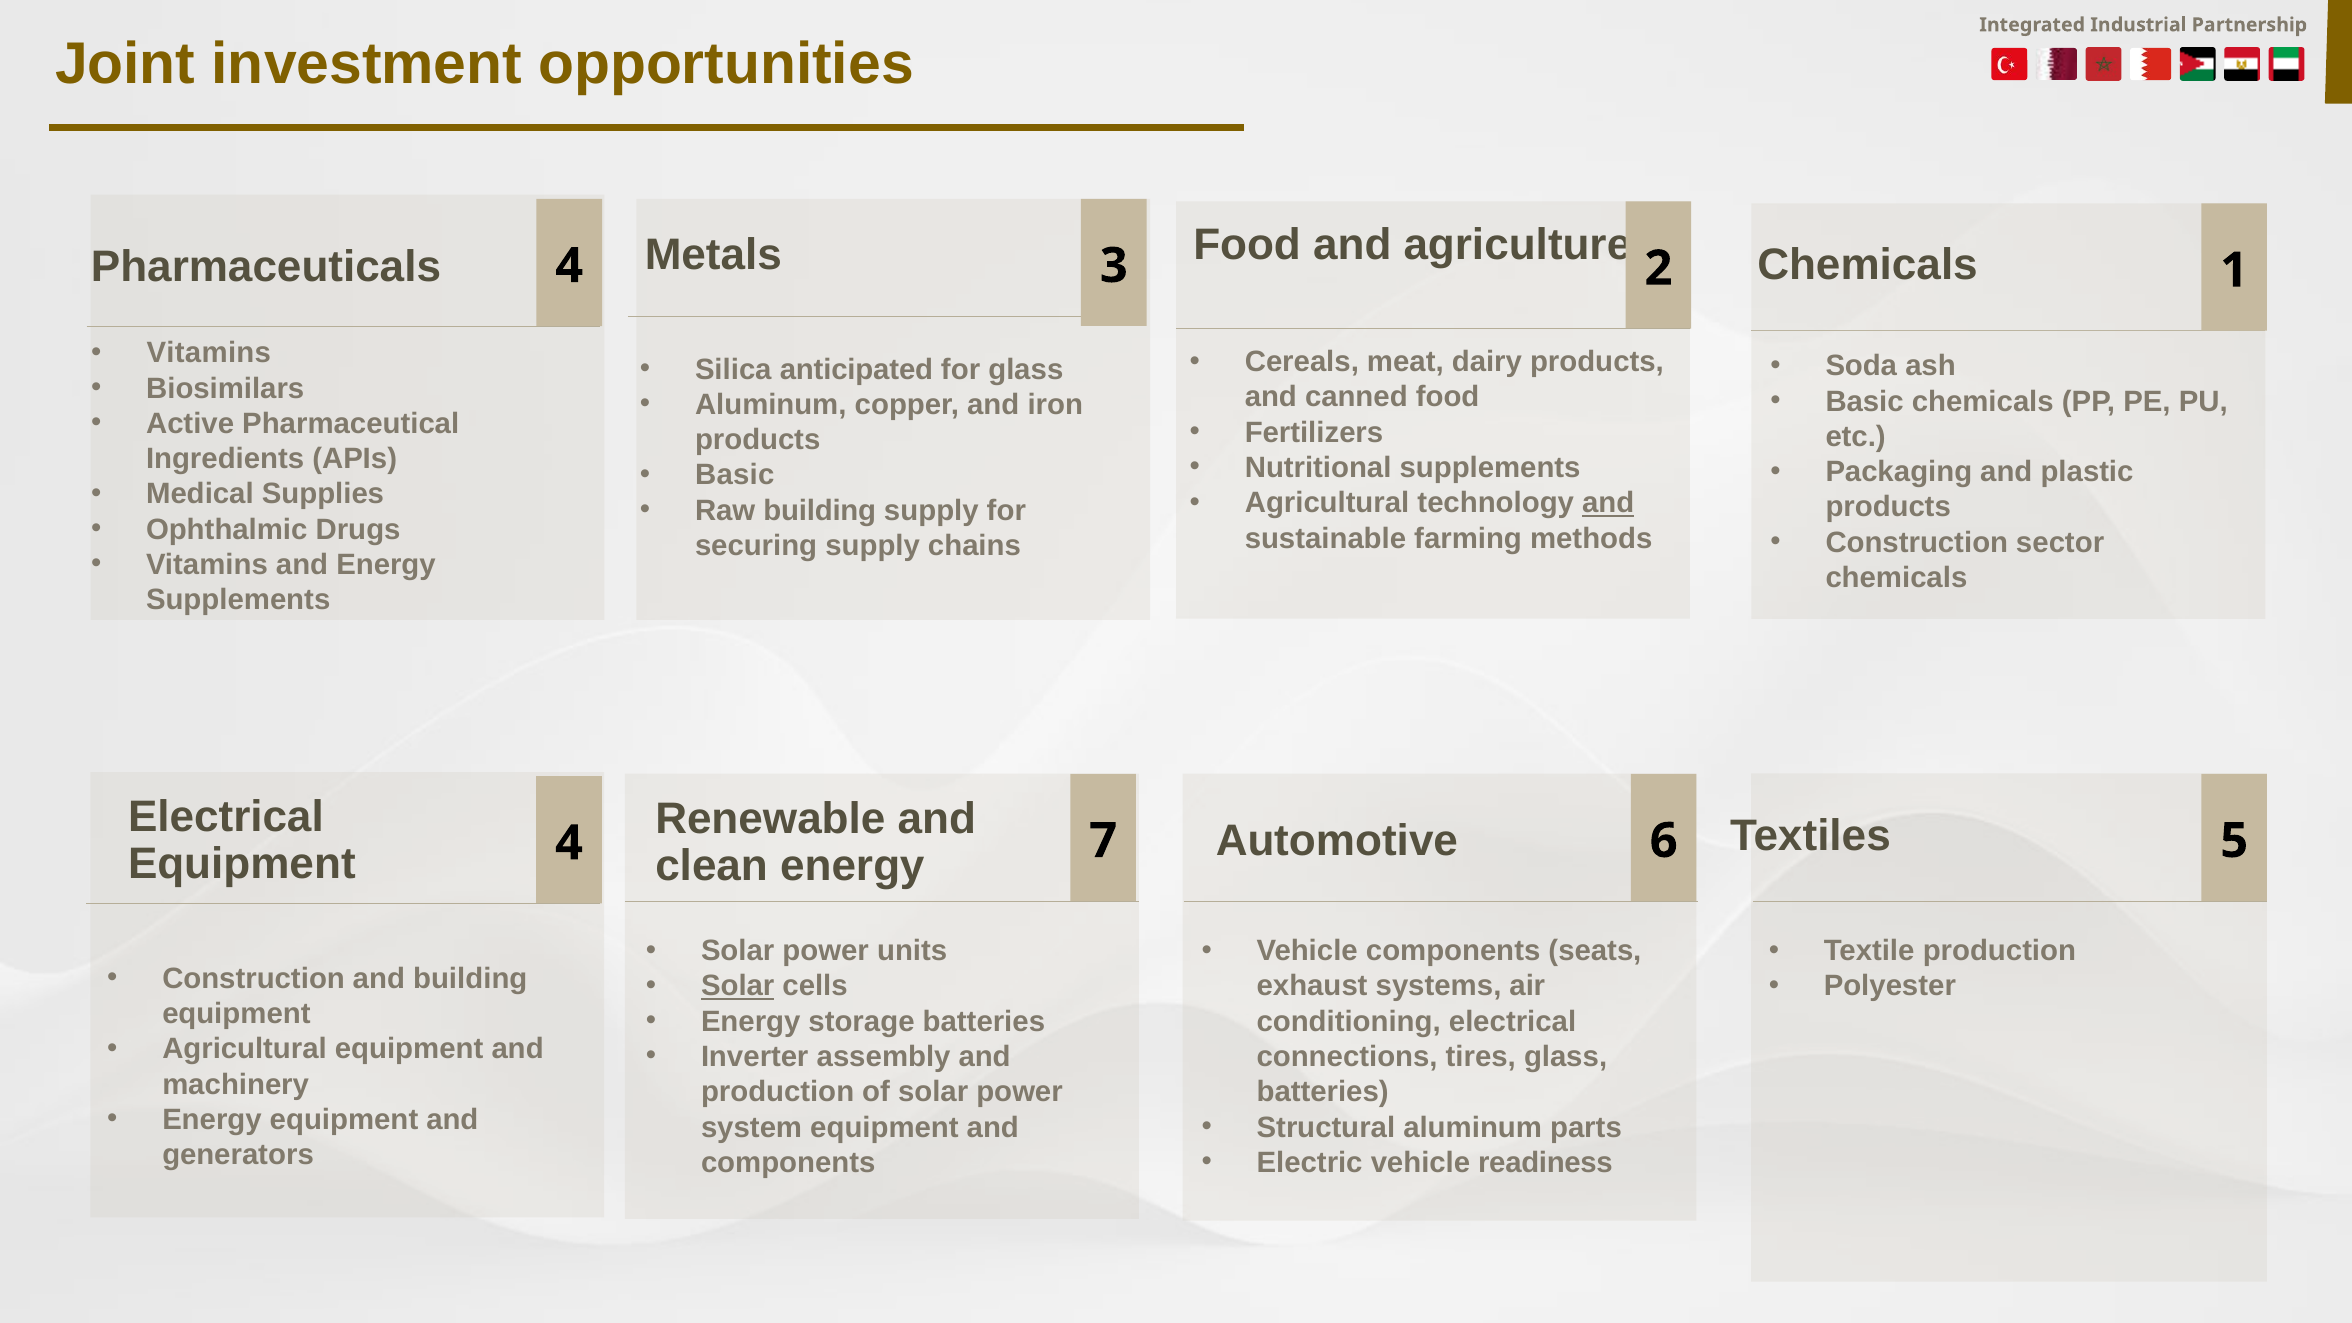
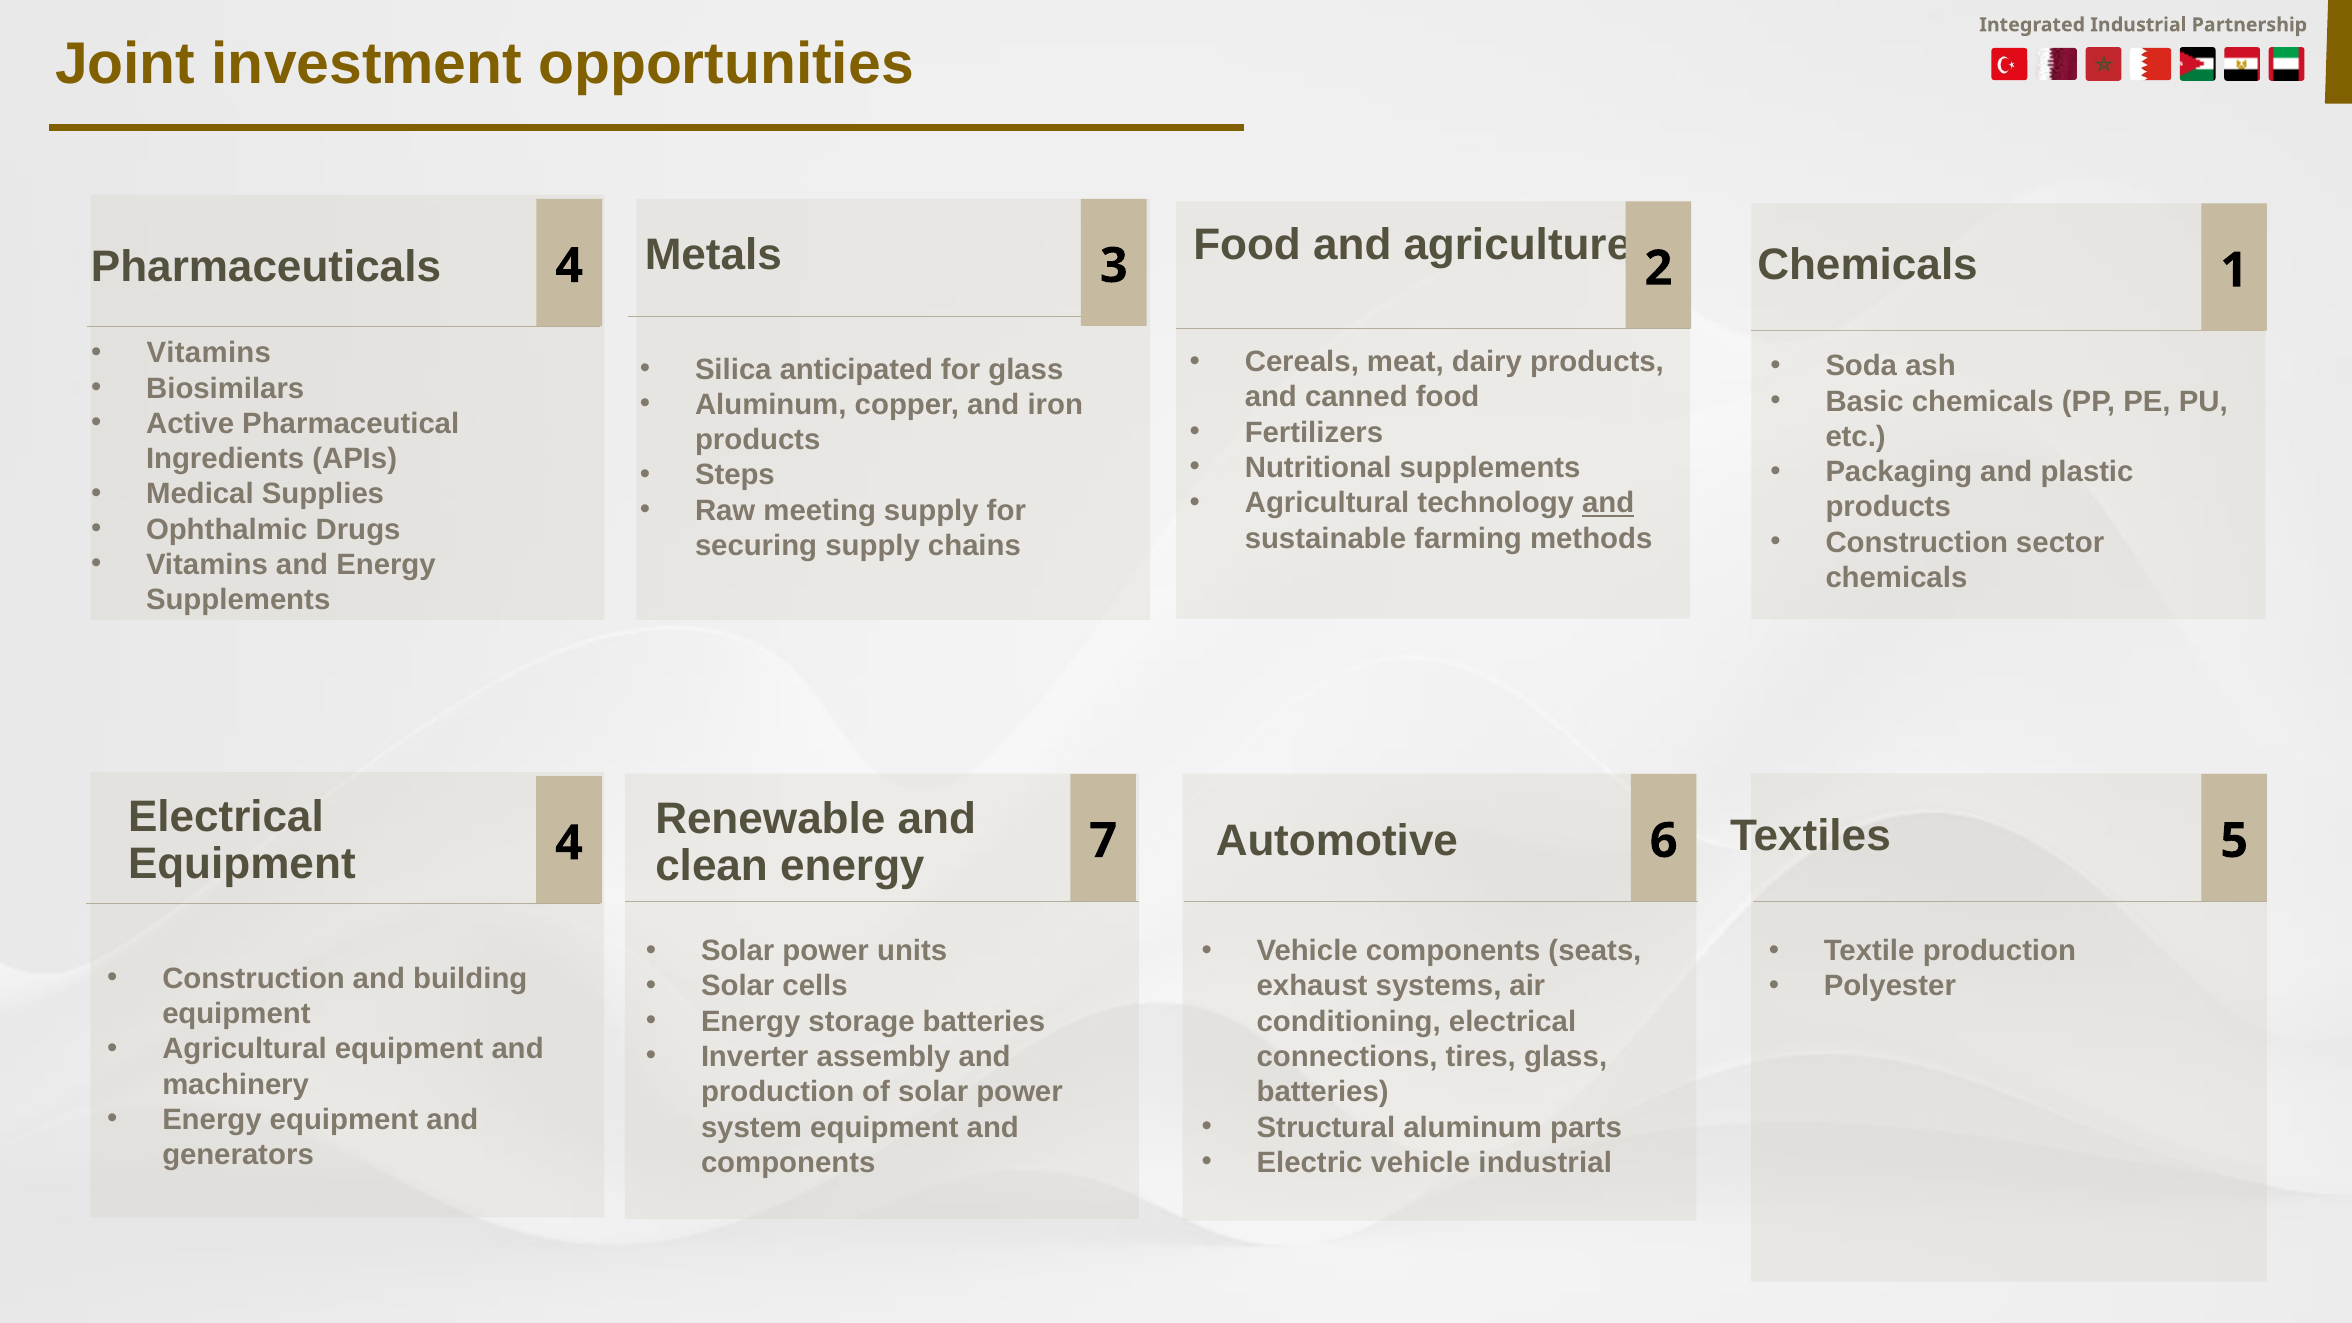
Basic: Basic -> Steps (735, 475)
Raw building: building -> meeting (820, 511)
Solar underline: present -> none (738, 986)
vehicle readiness: readiness -> industrial (1545, 1163)
